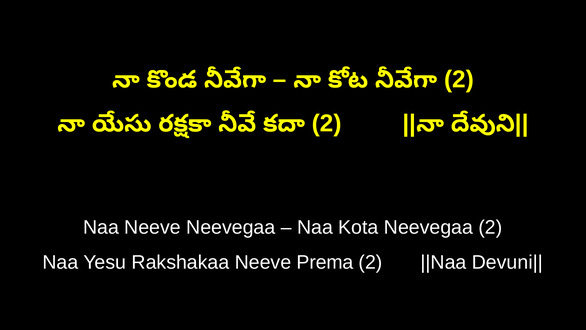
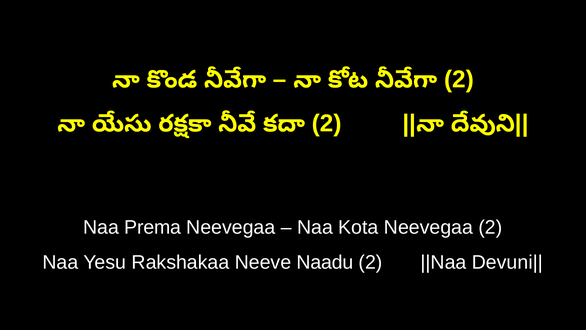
Naa Neeve: Neeve -> Prema (153, 227)
Prema: Prema -> Naadu (325, 262)
